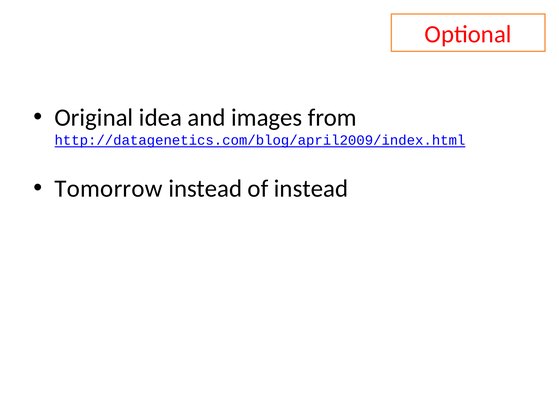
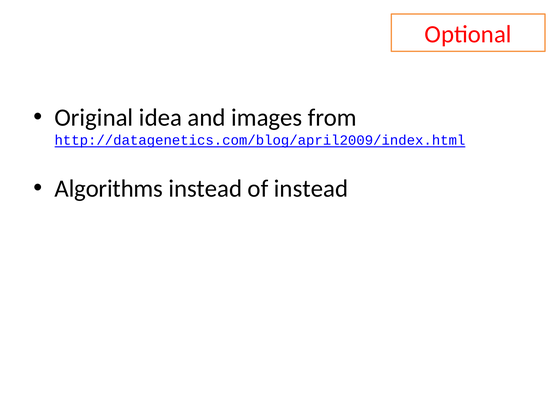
Tomorrow: Tomorrow -> Algorithms (109, 188)
